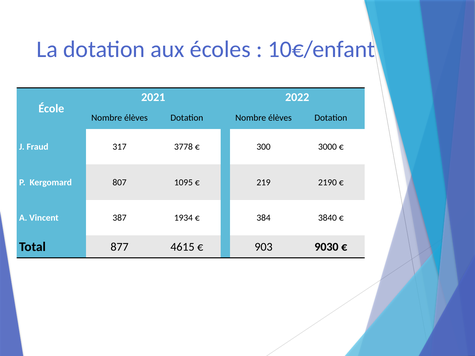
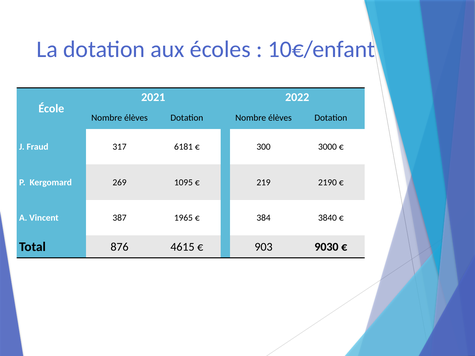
3778: 3778 -> 6181 (183, 147)
807: 807 -> 269 (120, 182)
1934: 1934 -> 1965 (183, 218)
877: 877 -> 876 (120, 247)
